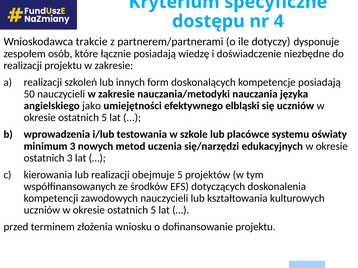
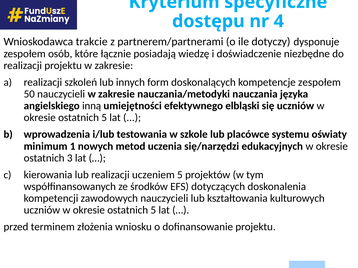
kompetencje posiadają: posiadają -> zespołem (319, 82)
jako: jako -> inną (92, 106)
minimum 3: 3 -> 1 (73, 146)
obejmuje: obejmuje -> uczeniem (153, 175)
